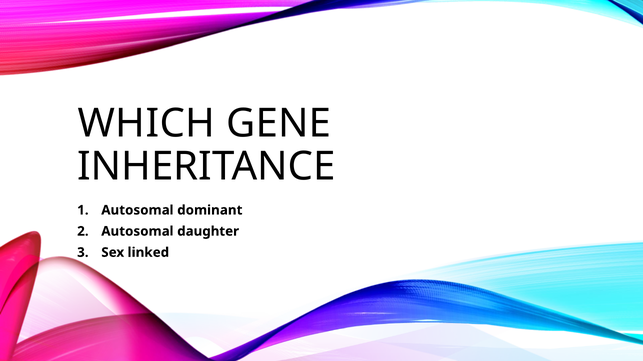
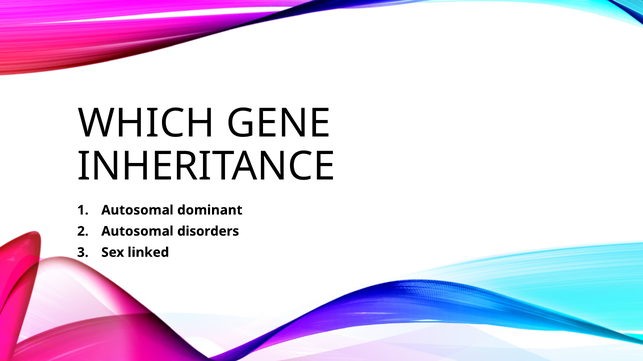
daughter: daughter -> disorders (208, 232)
